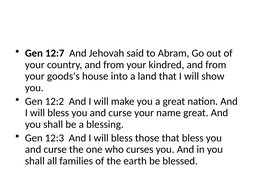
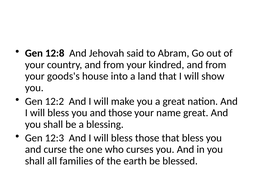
12:7: 12:7 -> 12:8 (55, 53)
curse: curse -> those (120, 113)
